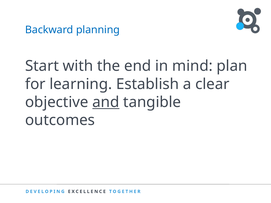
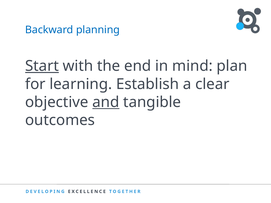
Start underline: none -> present (42, 66)
